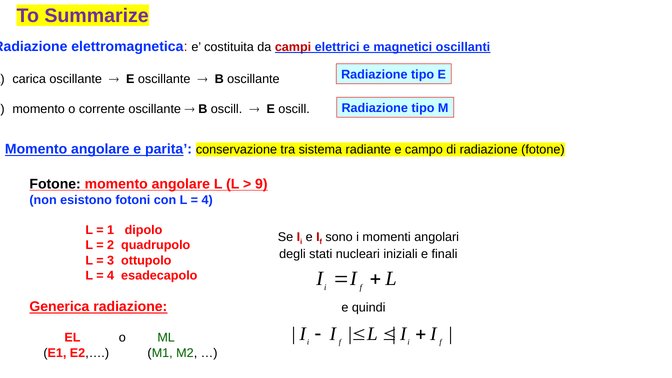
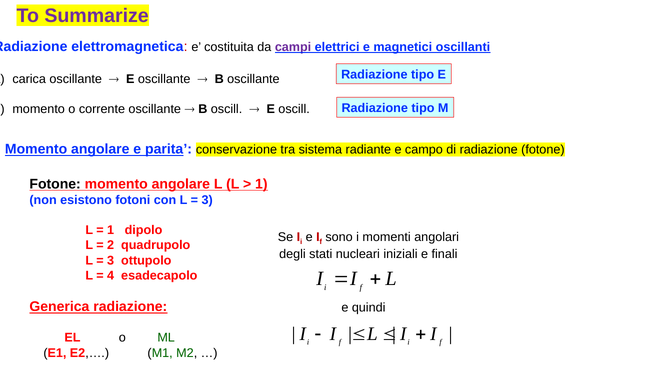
campi colour: red -> purple (293, 47)
9: 9 -> 1 (261, 184)
4: 4 -> 3 (207, 200)
